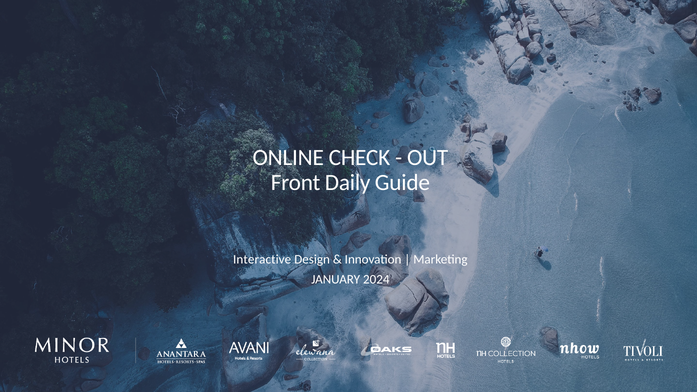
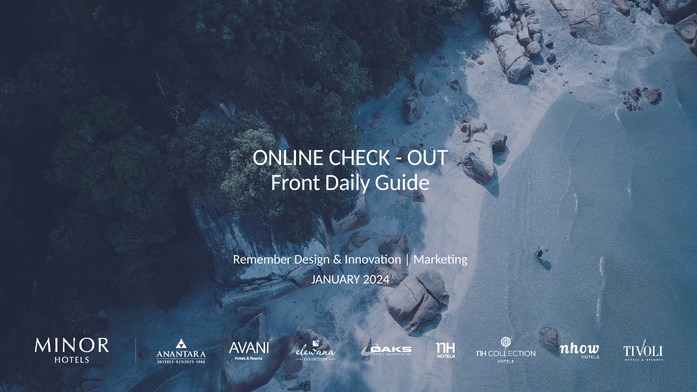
Interactive: Interactive -> Remember (262, 259)
